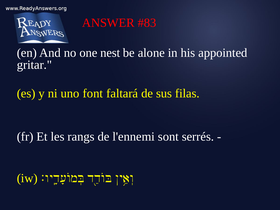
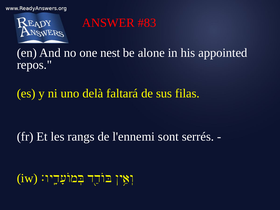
gritar: gritar -> repos (34, 65)
font: font -> delà (93, 93)
